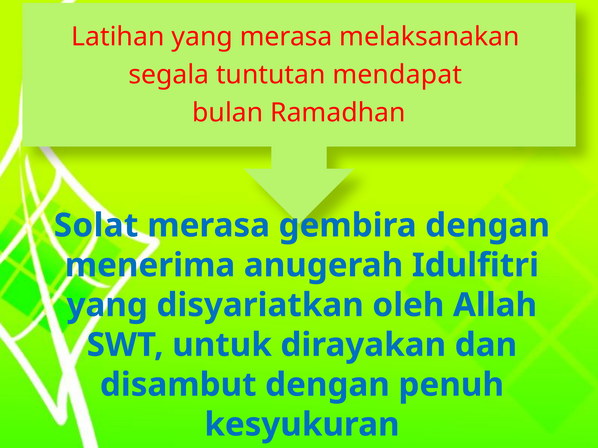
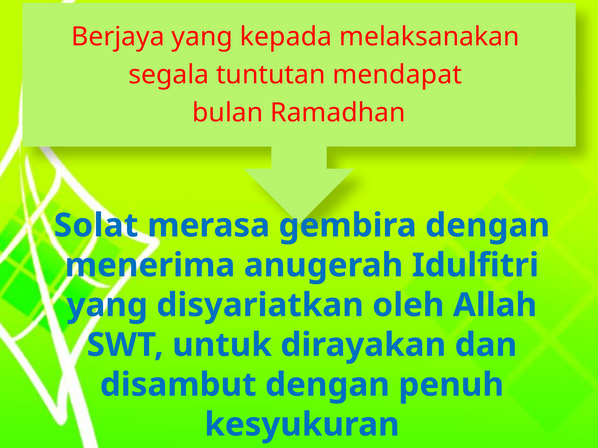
Latihan: Latihan -> Berjaya (118, 37)
yang merasa: merasa -> kepada (286, 37)
